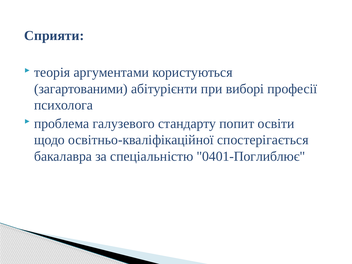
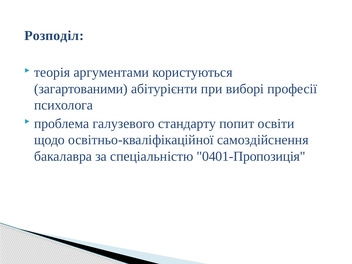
Сприяти: Сприяти -> Розподіл (54, 36)
спостерігається: спостерігається -> самоздійснення (263, 140)
0401-Поглиблює: 0401-Поглиблює -> 0401-Пропозиція (251, 156)
